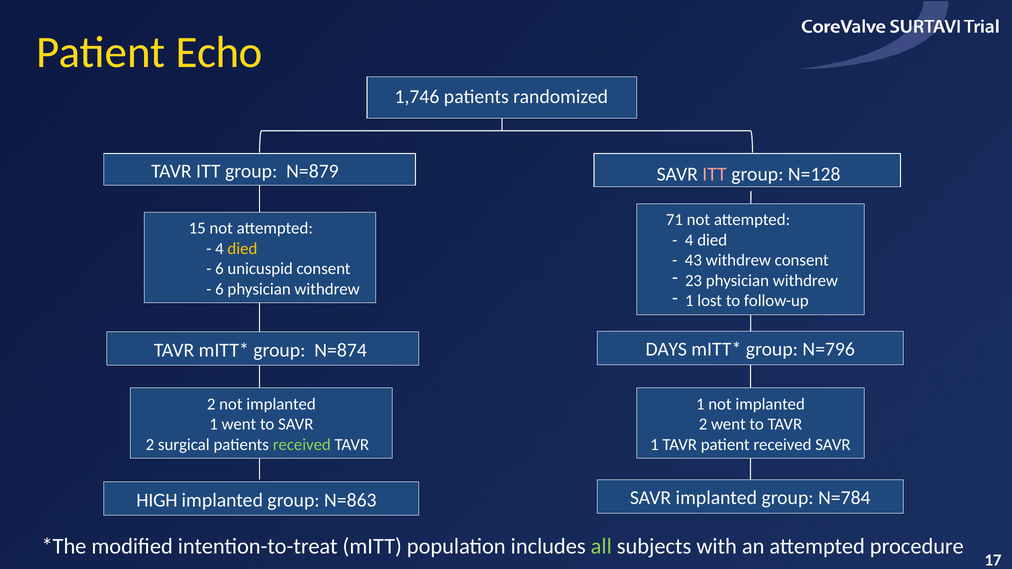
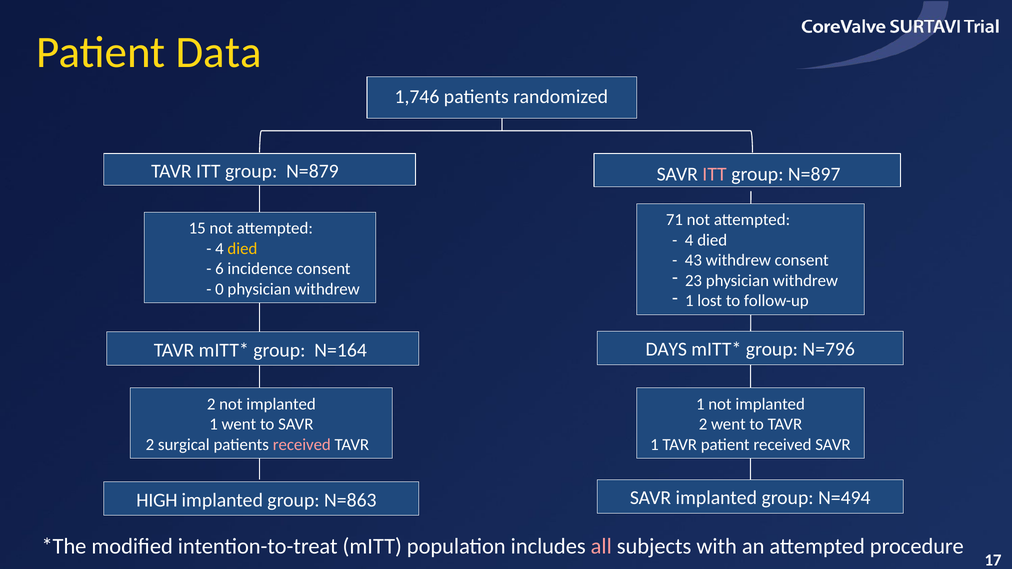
Echo: Echo -> Data (219, 52)
N=128: N=128 -> N=897 (814, 174)
unicuspid: unicuspid -> incidence (260, 269)
6: 6 -> 0 (219, 289)
N=874: N=874 -> N=164 (341, 350)
received colour: light green -> pink (302, 445)
N=784: N=784 -> N=494 (844, 498)
all colour: light green -> pink (601, 547)
